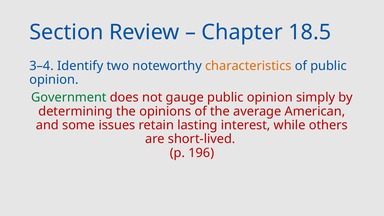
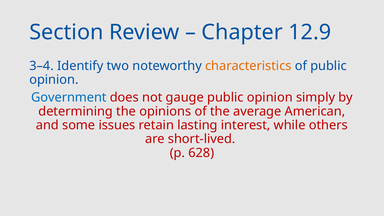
18.5: 18.5 -> 12.9 (310, 32)
Government colour: green -> blue (69, 97)
196: 196 -> 628 (201, 153)
